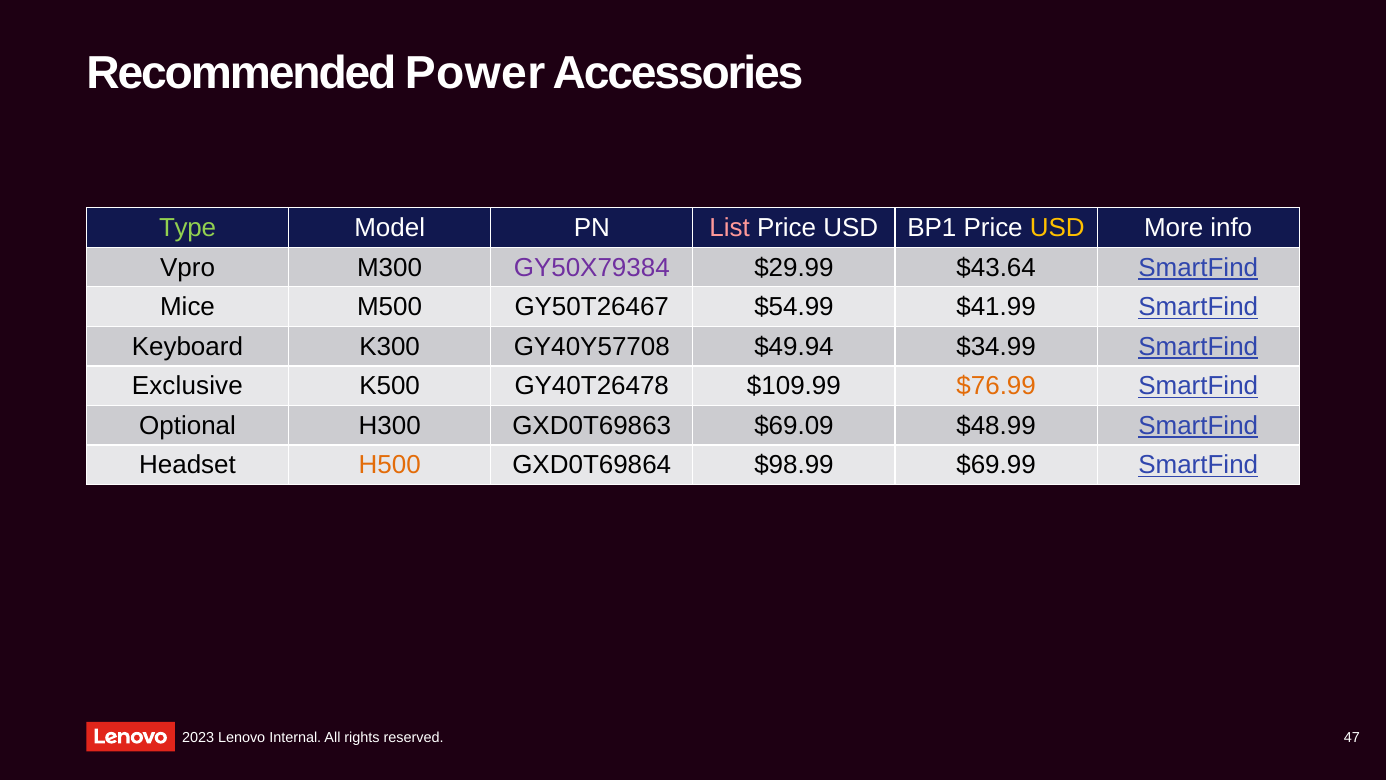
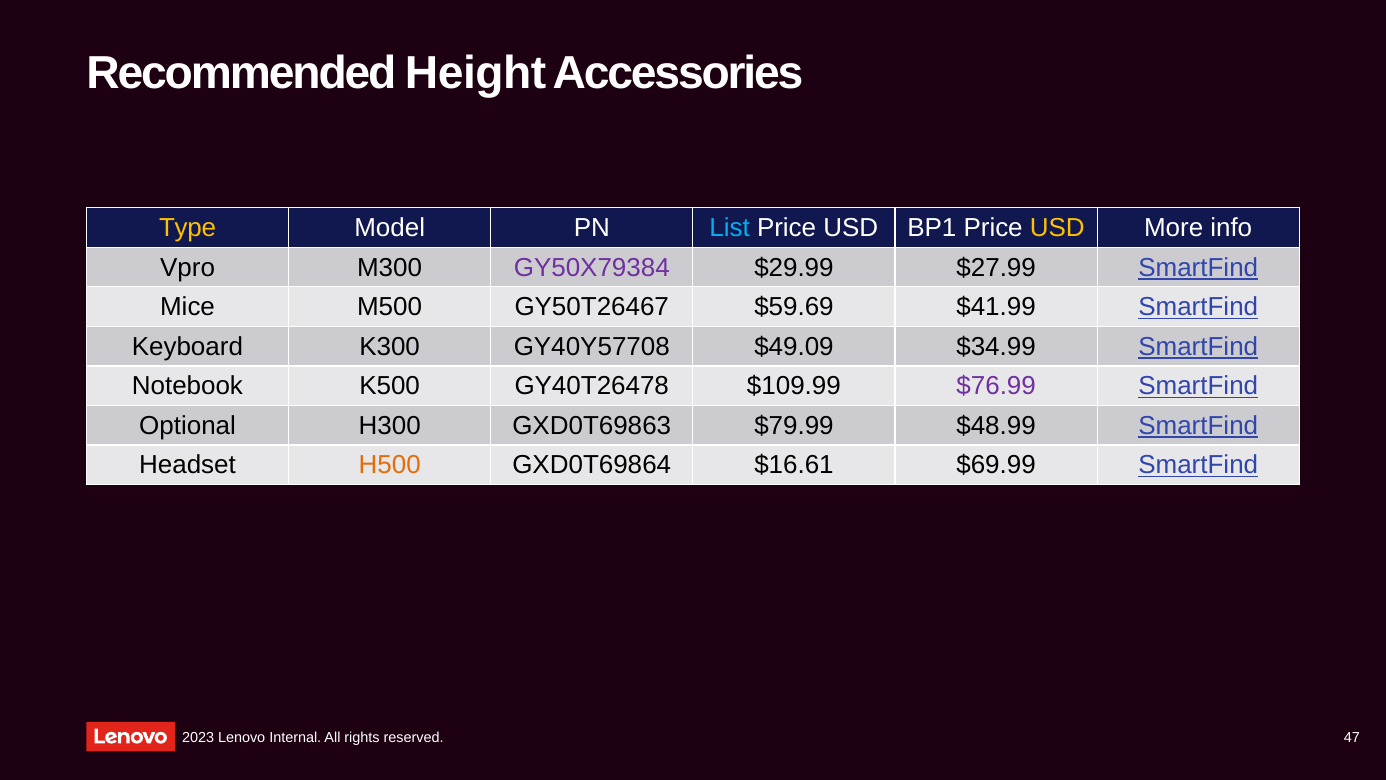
Power: Power -> Height (476, 73)
Type colour: light green -> yellow (188, 228)
List colour: pink -> light blue (730, 228)
$43.64: $43.64 -> $27.99 (996, 267)
$54.99: $54.99 -> $59.69 (794, 307)
$49.94: $49.94 -> $49.09 (794, 346)
Exclusive: Exclusive -> Notebook (187, 386)
$76.99 colour: orange -> purple (996, 386)
$69.09: $69.09 -> $79.99 (794, 426)
$98.99: $98.99 -> $16.61 (794, 465)
